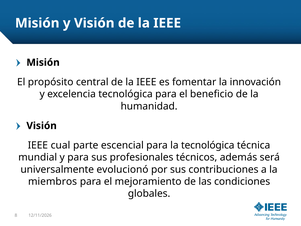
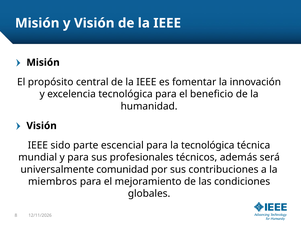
cual: cual -> sido (60, 145)
evolucionó: evolucionó -> comunidad (123, 169)
